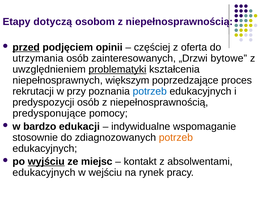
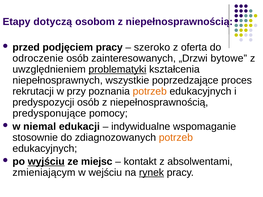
przed underline: present -> none (26, 47)
podjęciem opinii: opinii -> pracy (109, 47)
częściej: częściej -> szeroko (152, 47)
utrzymania: utrzymania -> odroczenie (38, 58)
większym: większym -> wszystkie (127, 80)
potrzeb colour: blue -> orange (150, 92)
bardzo: bardzo -> niemal (40, 127)
edukacyjnych: edukacyjnych -> zmieniającym (44, 173)
rynek underline: none -> present (151, 173)
